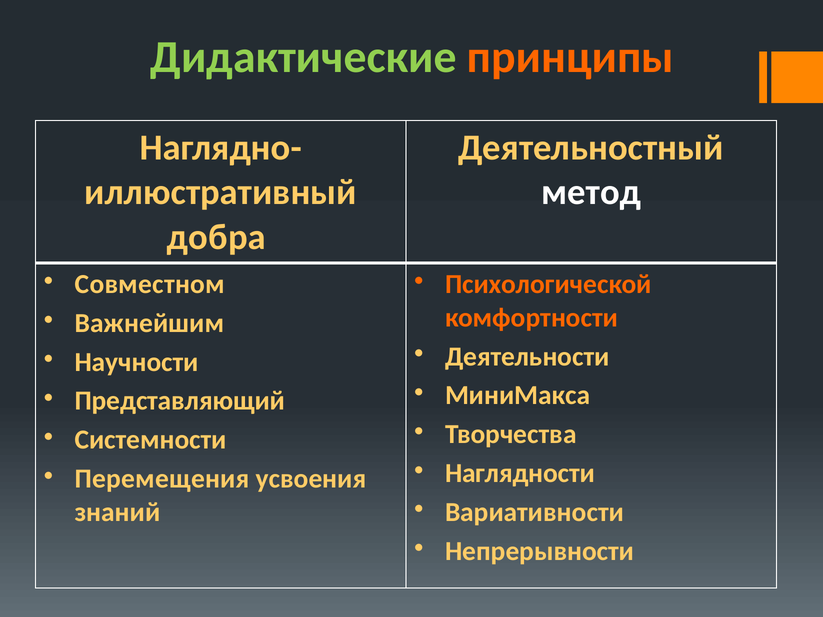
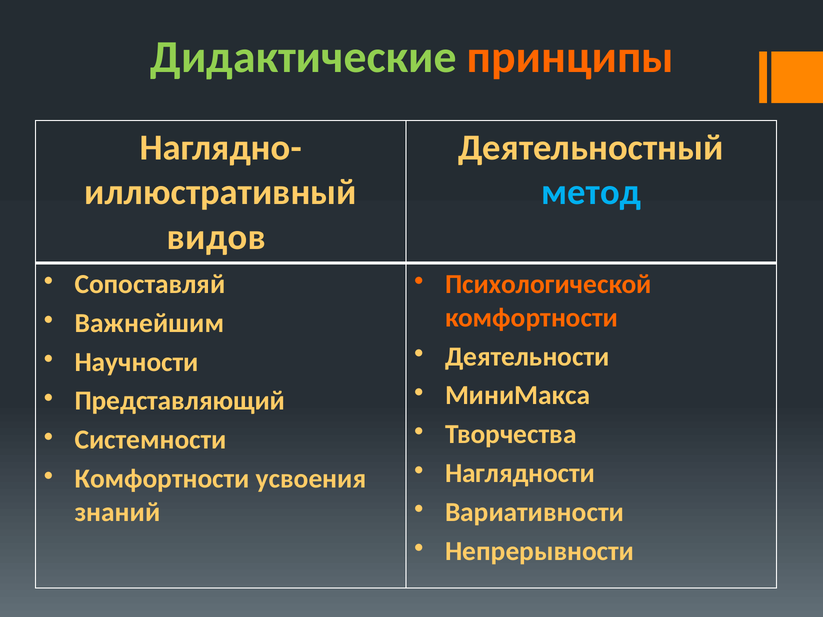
метод colour: white -> light blue (591, 192)
добра: добра -> видов (216, 237)
Совместном: Совместном -> Сопоставляй (150, 284)
Перемещения: Перемещения -> Комфортности (162, 479)
